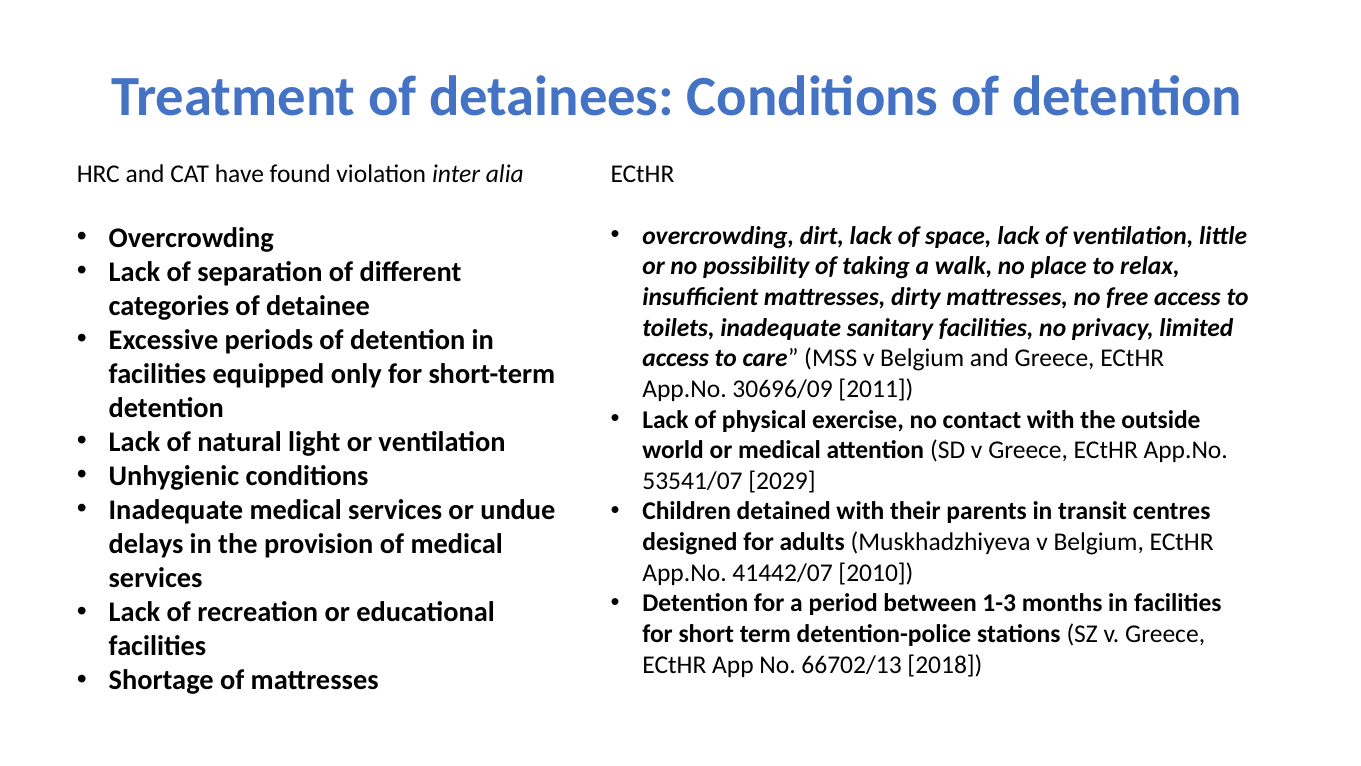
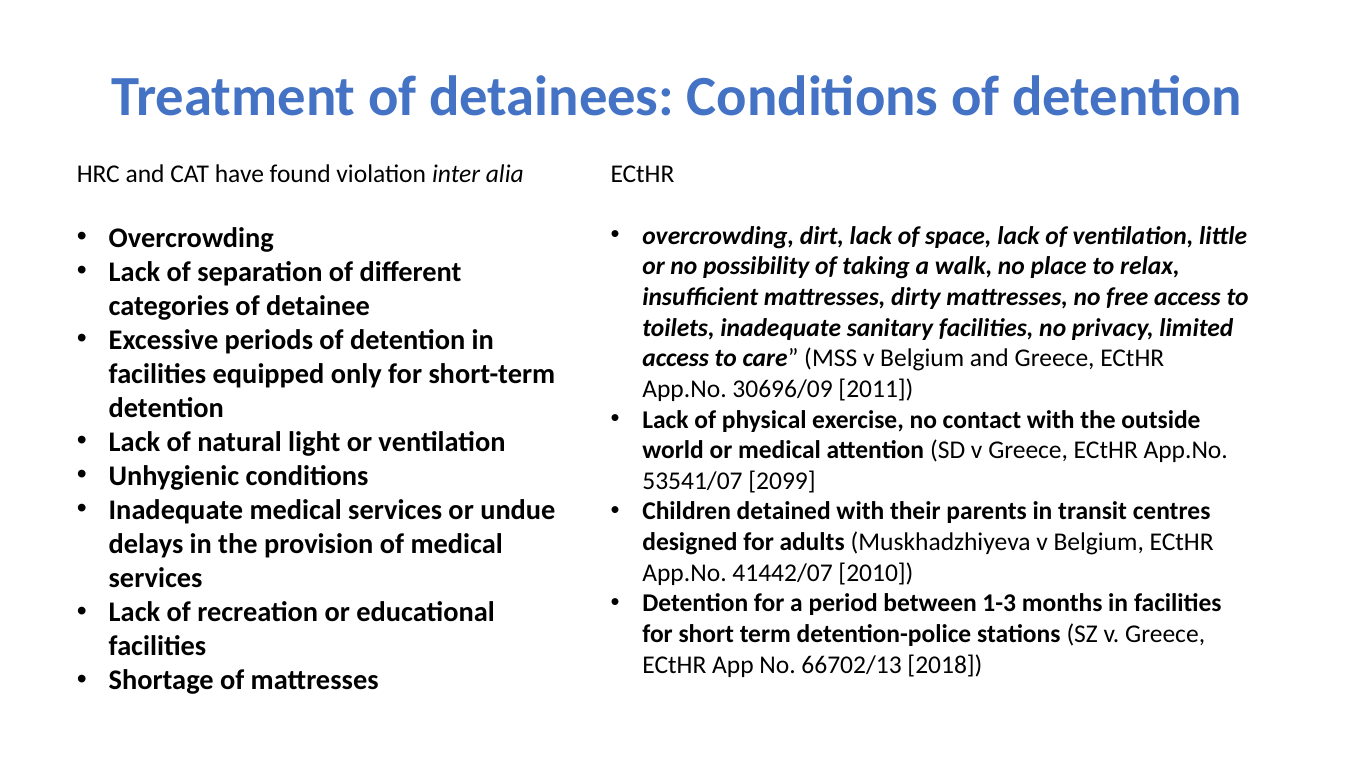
2029: 2029 -> 2099 (782, 481)
